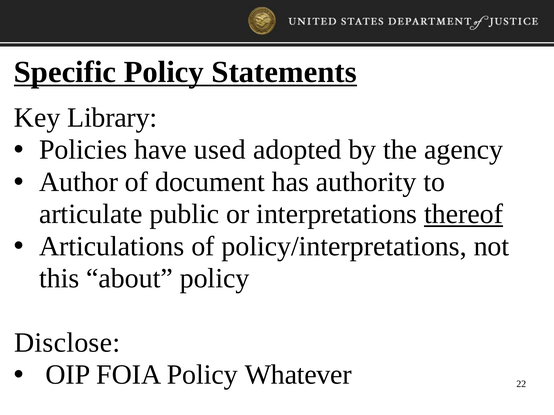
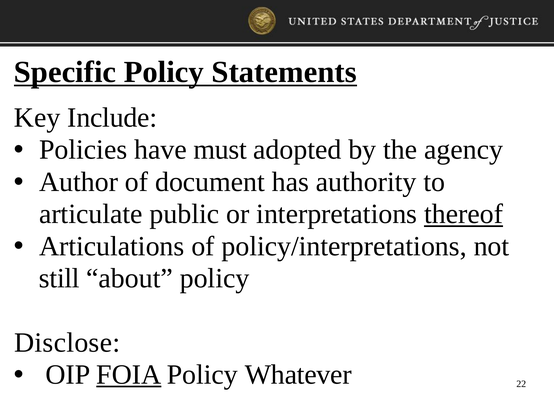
Library: Library -> Include (112, 118)
used: used -> must (220, 150)
this: this -> still (59, 279)
FOIA underline: none -> present (129, 375)
